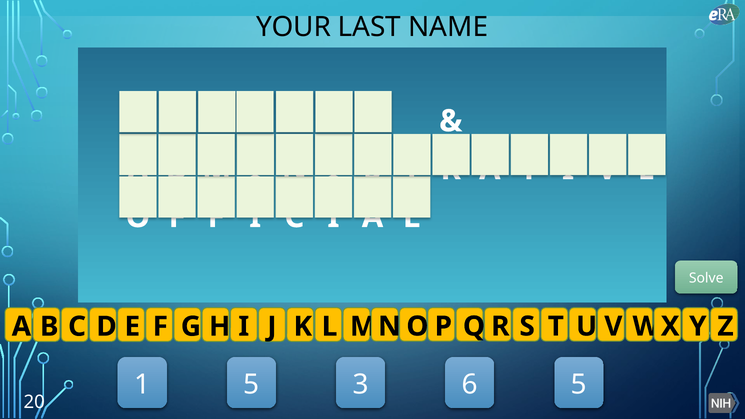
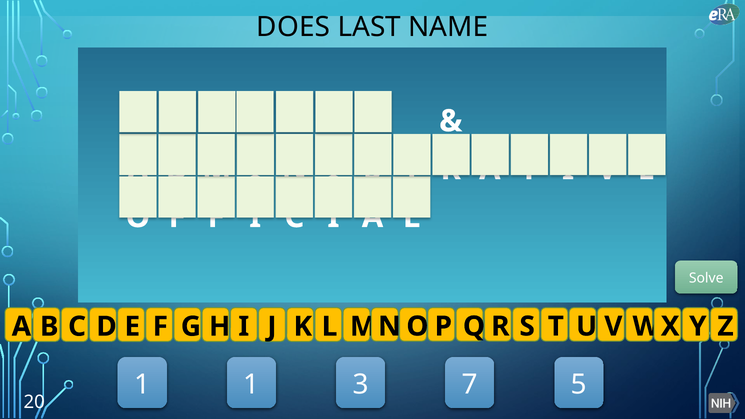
YOUR: YOUR -> DOES (293, 27)
1 5: 5 -> 1 (251, 384)
6: 6 -> 7 (470, 384)
